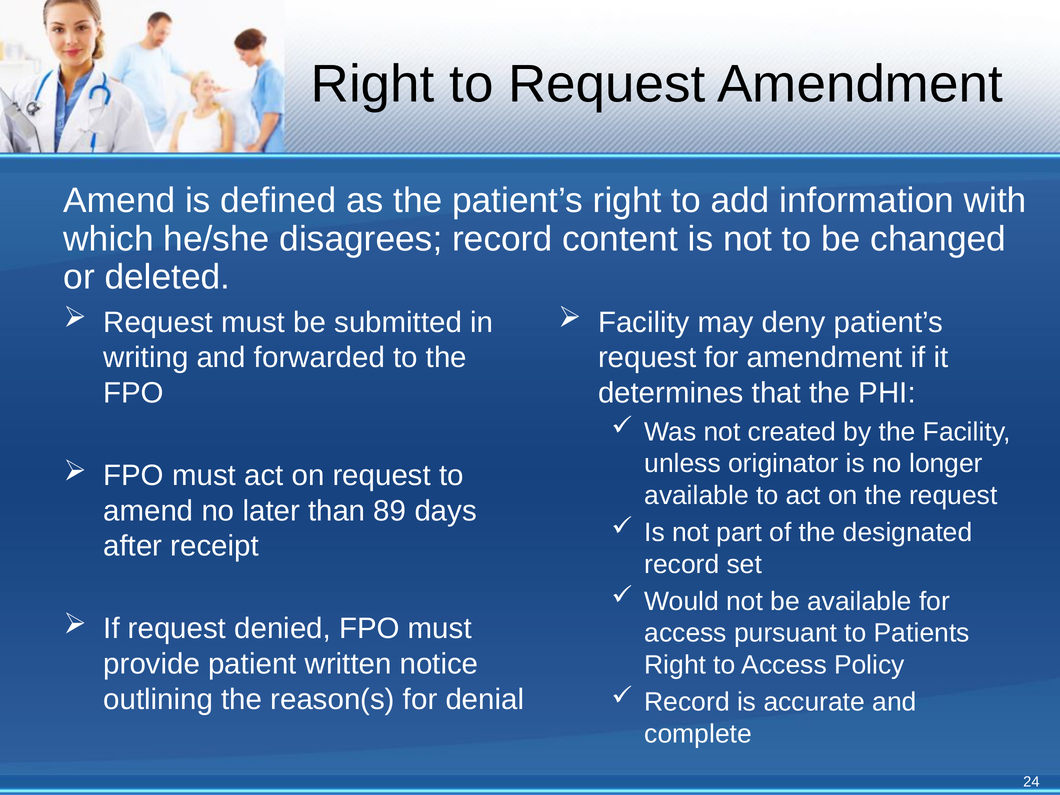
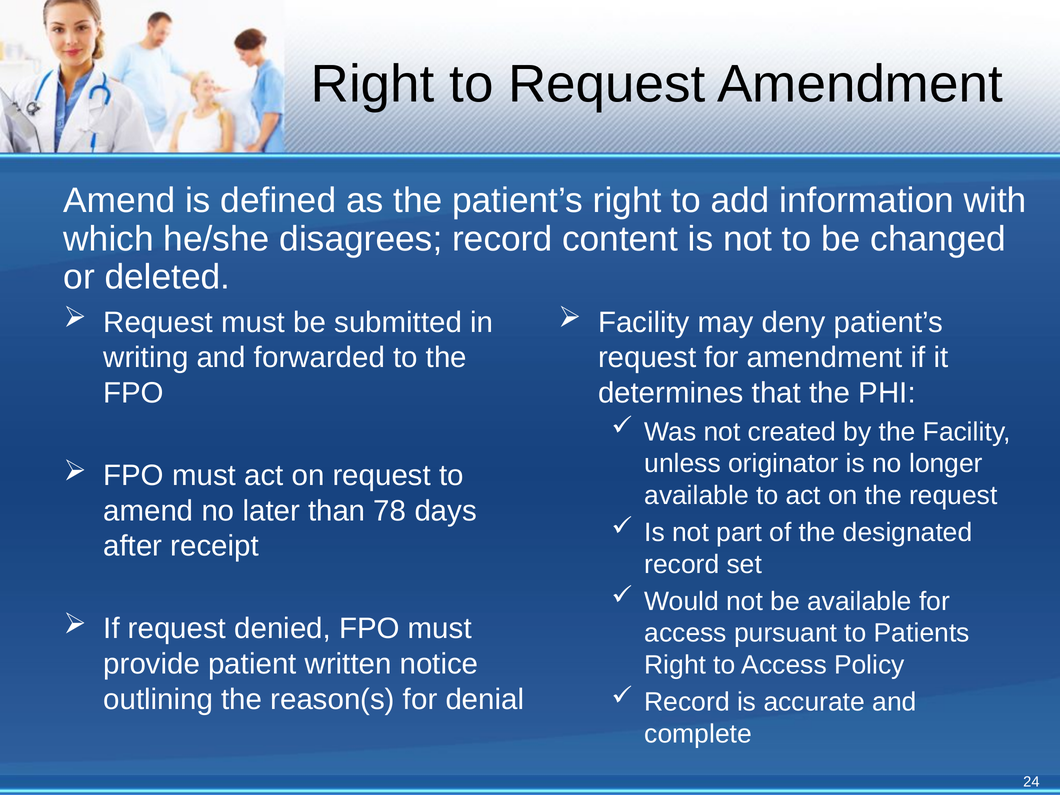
89: 89 -> 78 (390, 511)
